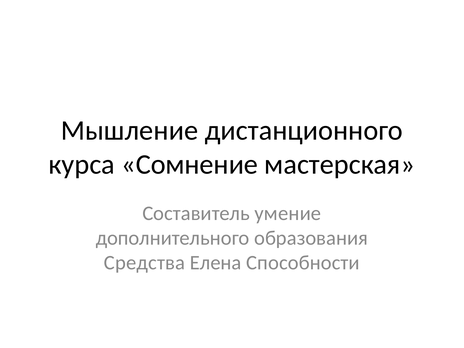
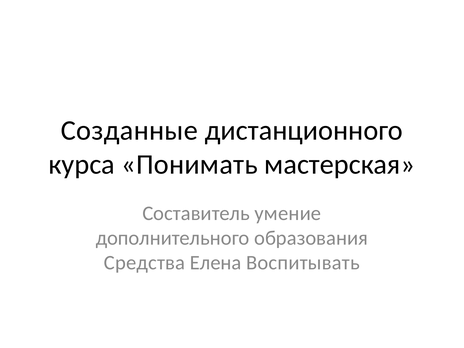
Мышление: Мышление -> Созданные (129, 130)
Сомнение: Сомнение -> Понимать (189, 164)
Способности: Способности -> Воспитывать (303, 263)
